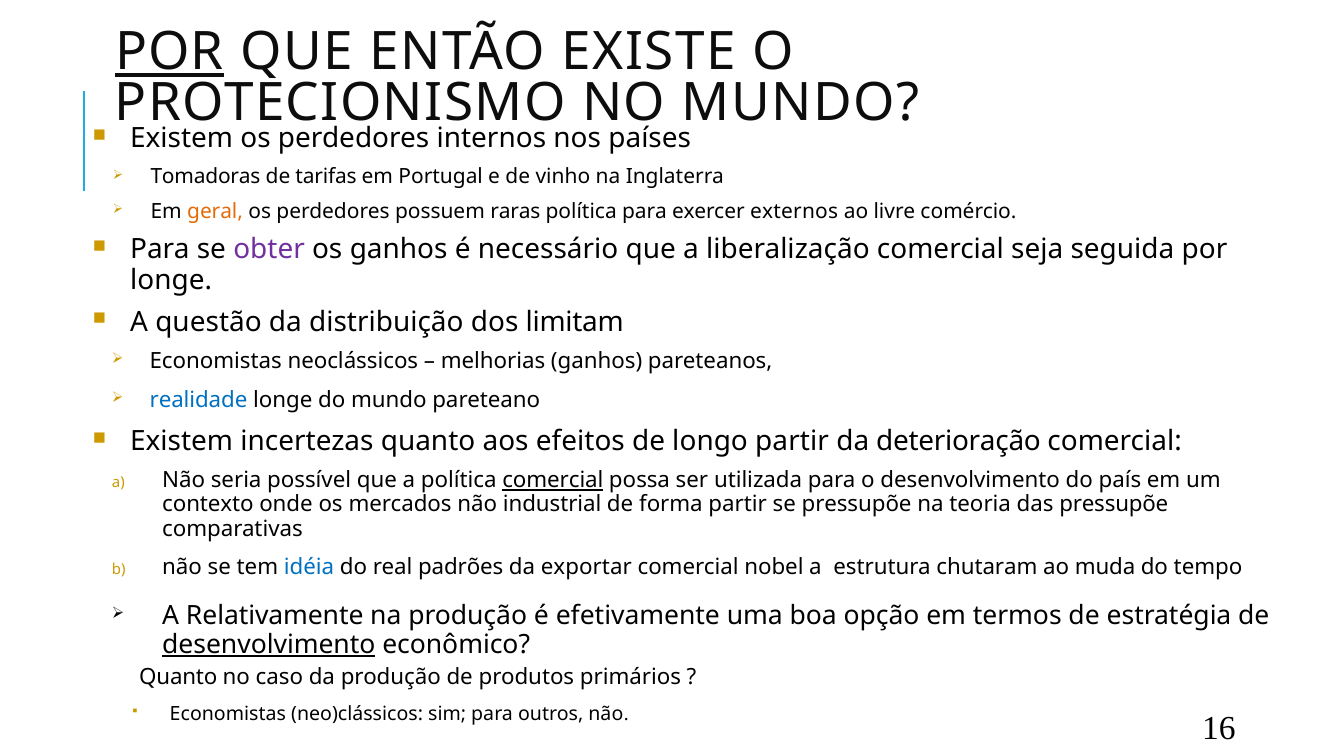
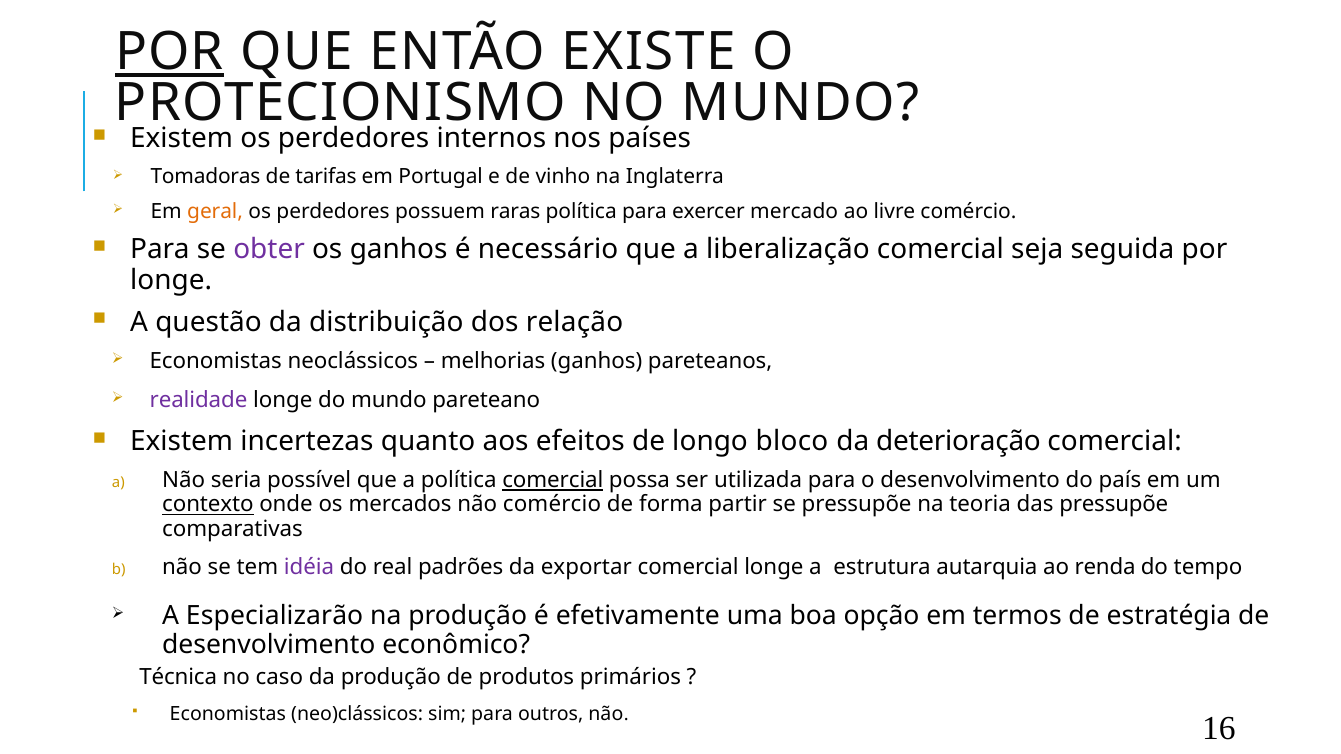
externos: externos -> mercado (794, 212)
limitam: limitam -> relação (575, 322)
realidade colour: blue -> purple (199, 400)
longo partir: partir -> bloco (792, 442)
contexto underline: none -> present (208, 505)
não industrial: industrial -> comércio (552, 505)
idéia colour: blue -> purple (309, 568)
comercial nobel: nobel -> longe (774, 568)
chutaram: chutaram -> autarquia (987, 568)
muda: muda -> renda (1105, 568)
Relativamente: Relativamente -> Especializarão (275, 616)
desenvolvimento underline: present -> none (269, 645)
Quanto: Quanto -> Técnica (178, 677)
